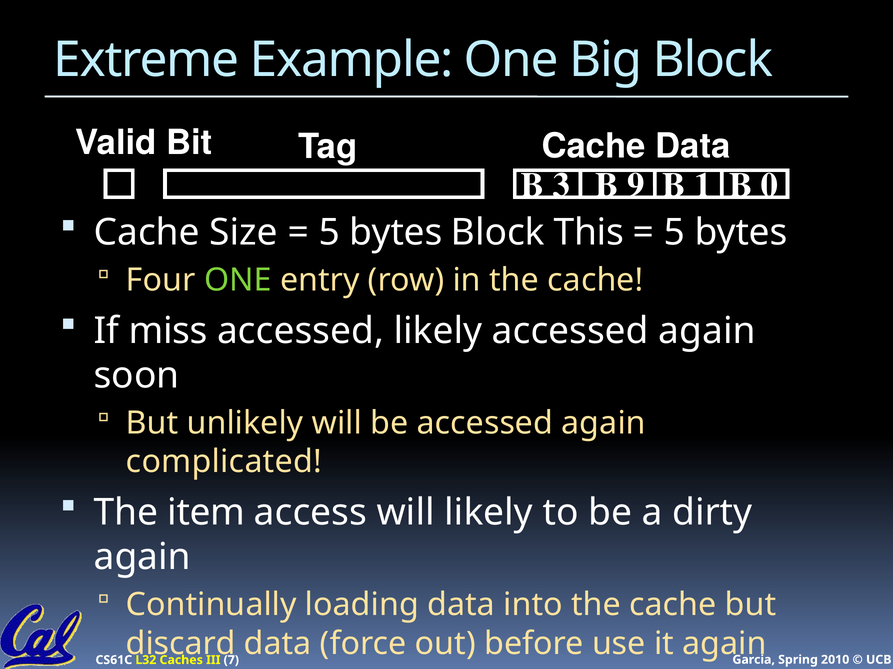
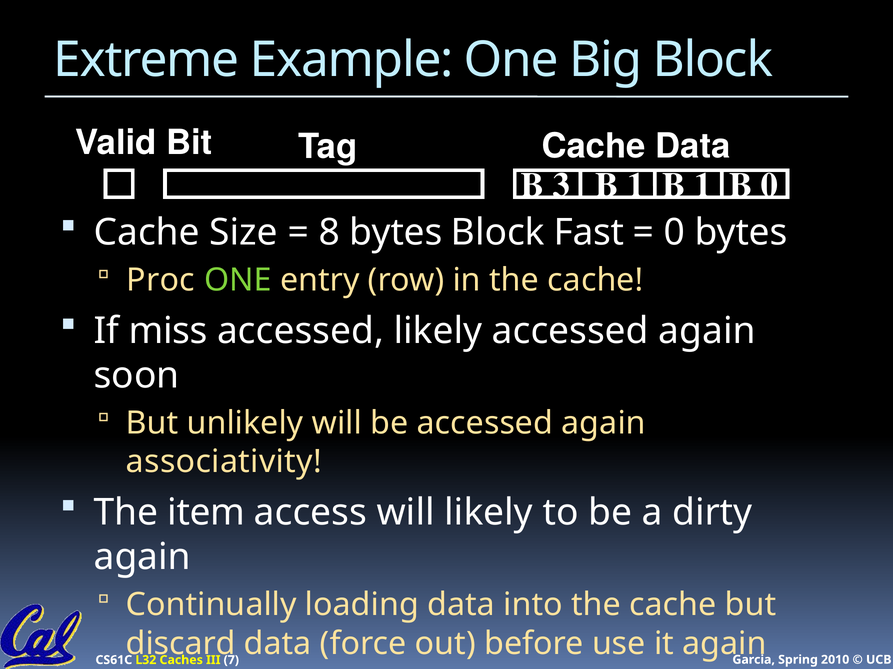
9: 9 -> 1 (636, 186)
5: 5 -> 8 (329, 233)
This: This -> Fast (589, 233)
5: 5 -> 0 (674, 233)
Four: Four -> Proc (161, 281)
complicated: complicated -> associativity (224, 462)
